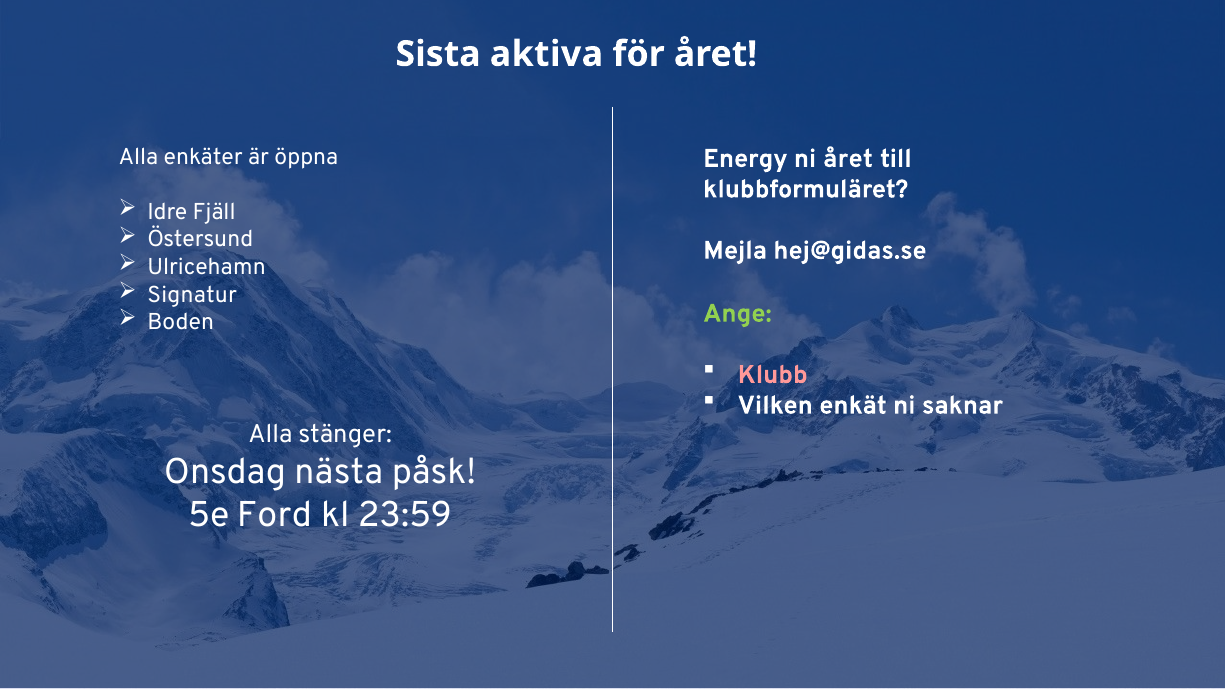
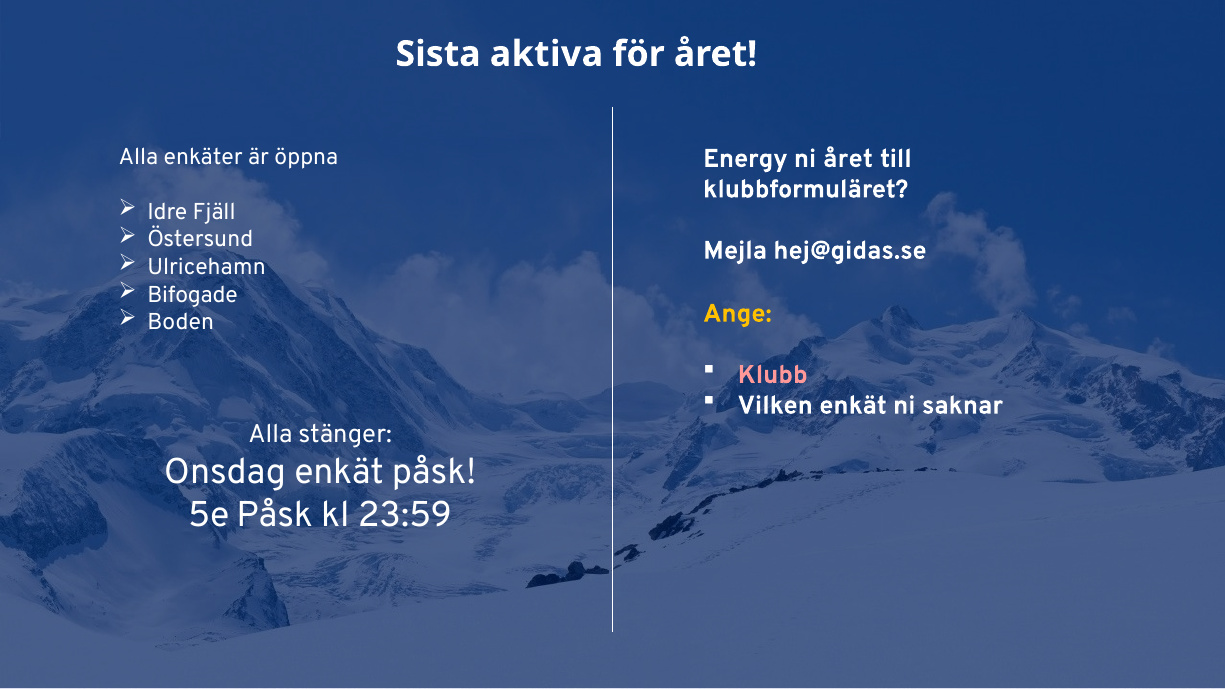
Signatur: Signatur -> Bifogade (192, 295)
Ange colour: light green -> yellow (737, 313)
Onsdag nästa: nästa -> enkät (339, 472)
5e Ford: Ford -> Påsk (275, 514)
